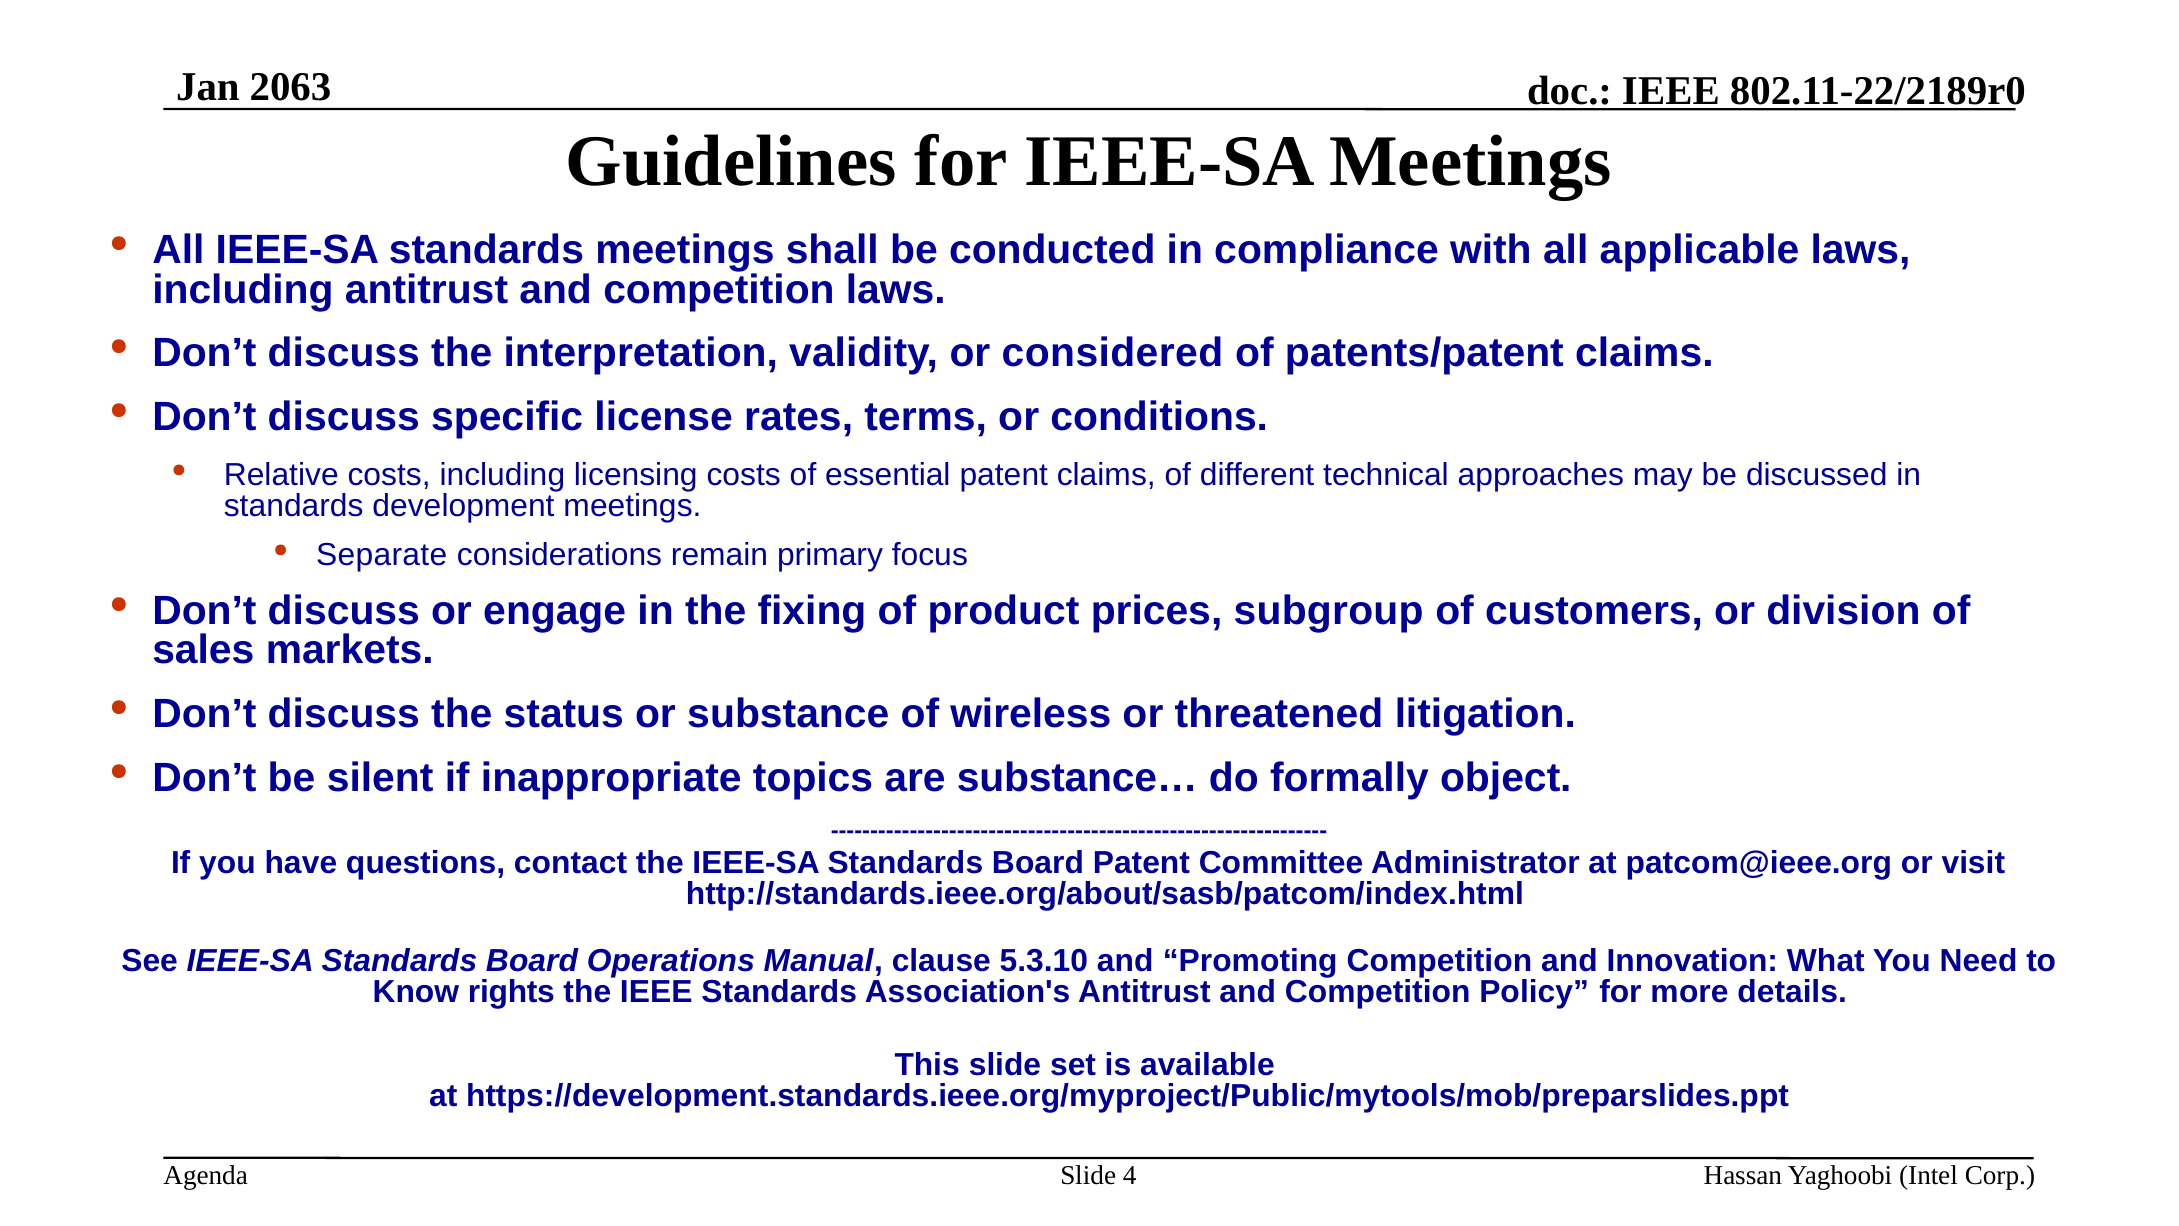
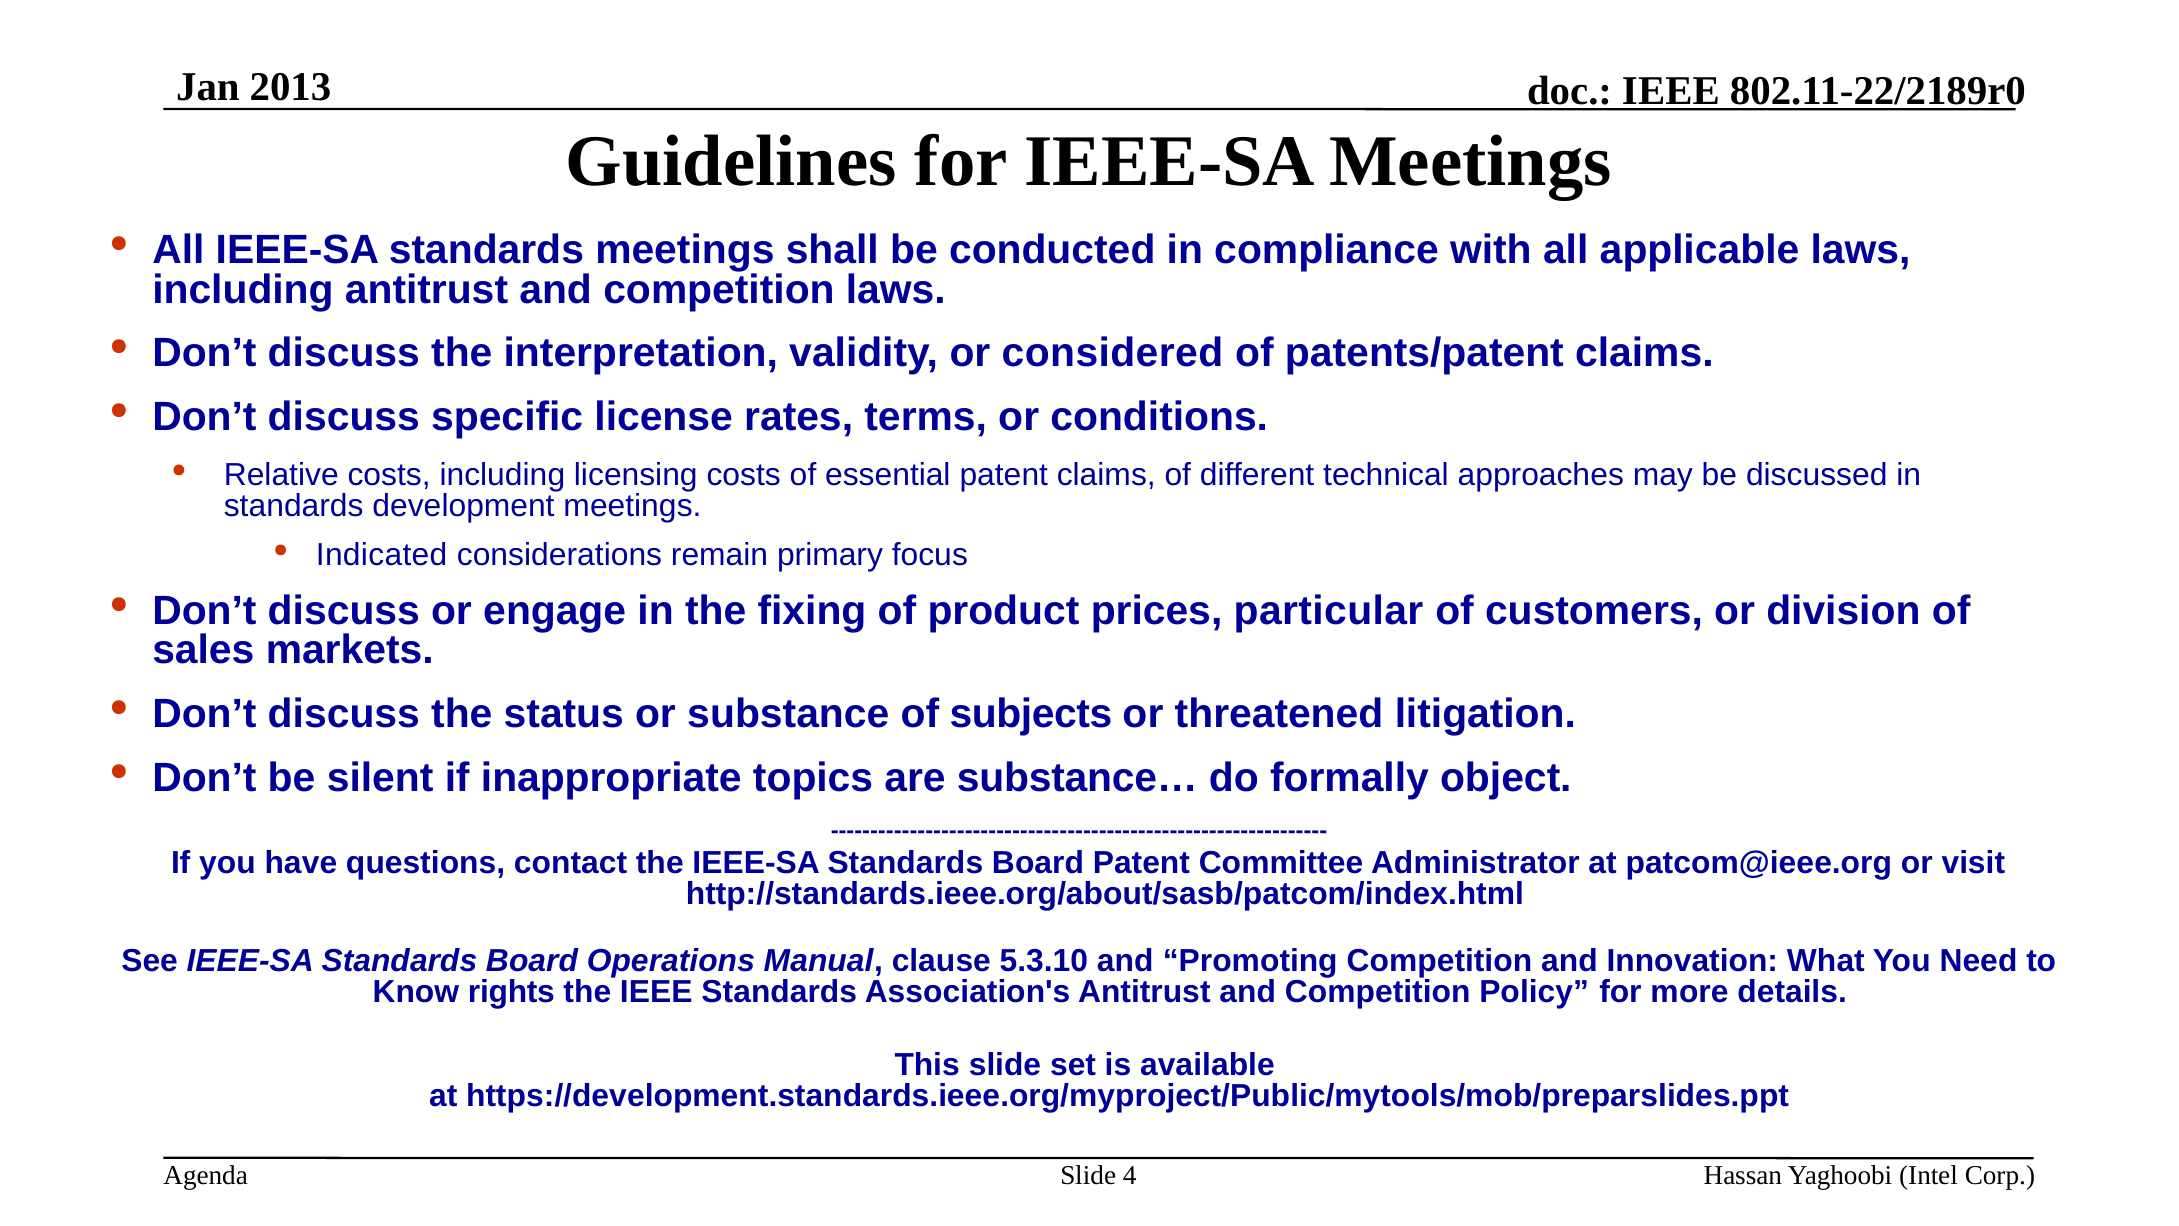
2063: 2063 -> 2013 (291, 87)
Separate: Separate -> Indicated (382, 555)
subgroup: subgroup -> particular (1329, 611)
wireless: wireless -> subjects (1031, 714)
